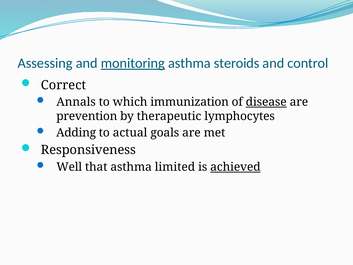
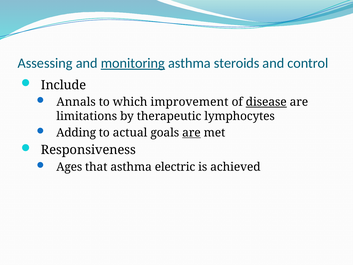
Correct: Correct -> Include (64, 85)
immunization: immunization -> improvement (189, 102)
prevention: prevention -> limitations (87, 116)
are underline: none -> present (191, 133)
Well: Well -> Ages (69, 167)
limited: limited -> electric (175, 167)
achieved underline: present -> none (235, 167)
